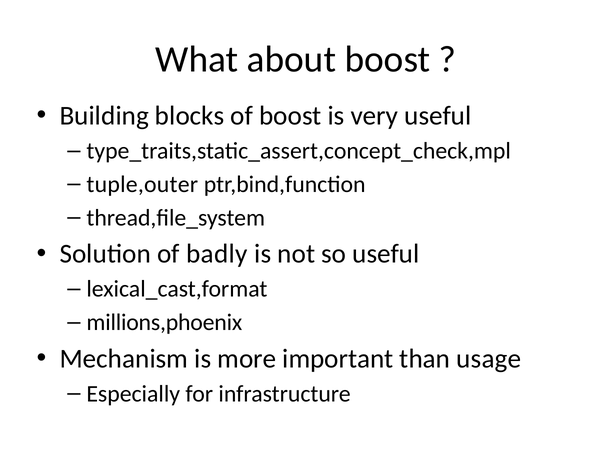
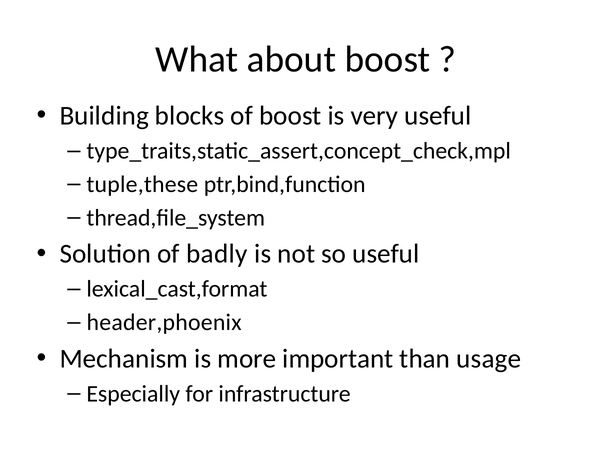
tuple,outer: tuple,outer -> tuple,these (142, 184)
millions,phoenix: millions,phoenix -> header,phoenix (164, 322)
